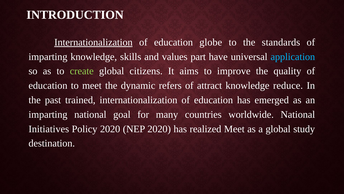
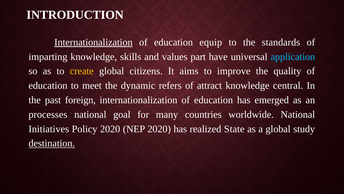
globe: globe -> equip (211, 42)
create colour: light green -> yellow (82, 71)
reduce: reduce -> central (288, 85)
trained: trained -> foreign (80, 100)
imparting: imparting -> processes (48, 114)
realized Meet: Meet -> State (234, 129)
destination underline: none -> present (52, 143)
